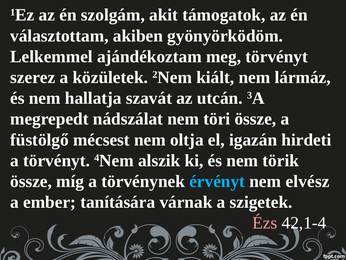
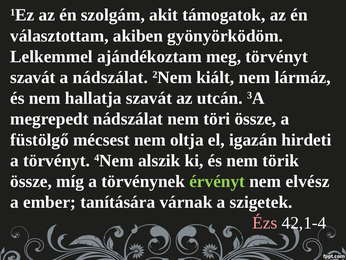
szerez: szerez -> szavát (33, 77)
a közületek: közületek -> nádszálat (110, 77)
érvényt colour: light blue -> light green (217, 181)
